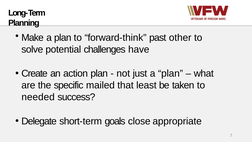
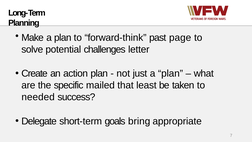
other: other -> page (180, 38)
have: have -> letter (139, 49)
close: close -> bring (139, 121)
